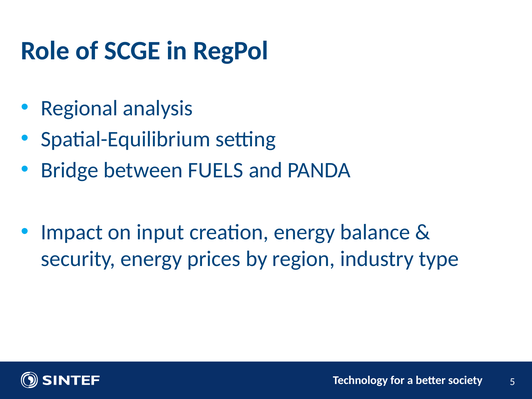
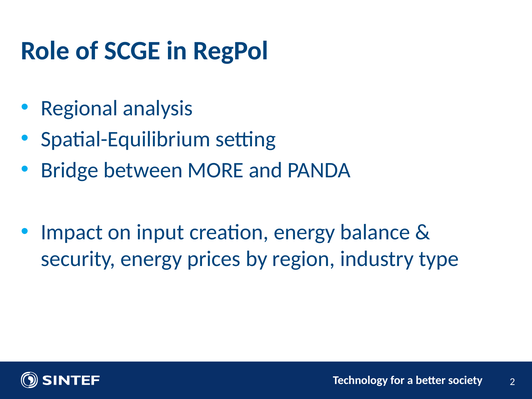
FUELS: FUELS -> MORE (216, 170)
5: 5 -> 2 (512, 382)
